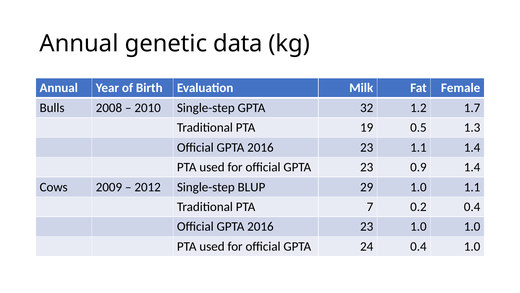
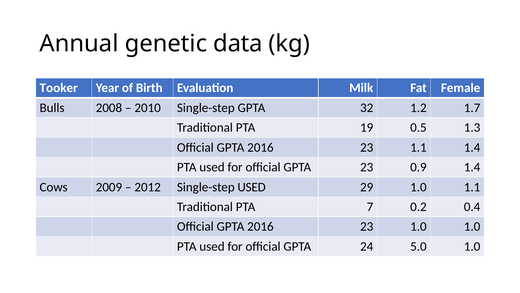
Annual: Annual -> Tooker (59, 88)
Single-step BLUP: BLUP -> USED (252, 187)
24 0.4: 0.4 -> 5.0 (418, 246)
